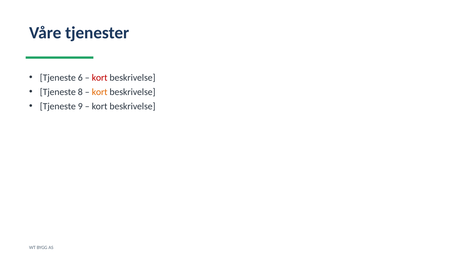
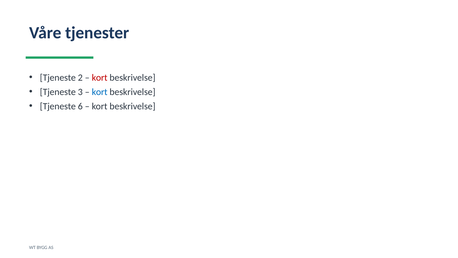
6: 6 -> 2 (80, 78)
8: 8 -> 3 (80, 92)
kort colour: orange -> blue (100, 92)
9: 9 -> 6 (80, 106)
